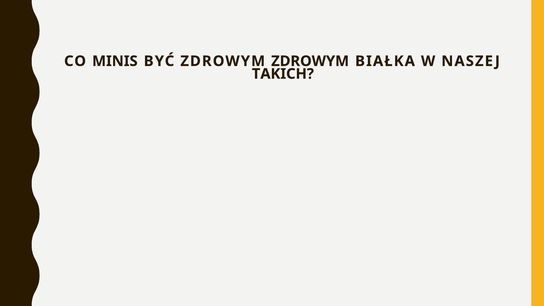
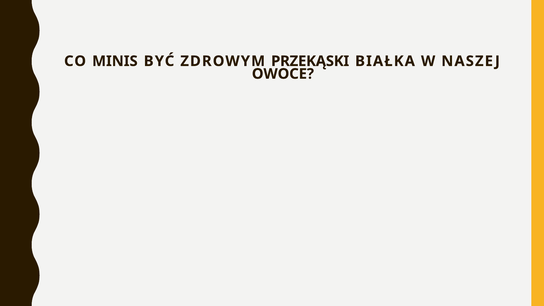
ZDROWYM ZDROWYM: ZDROWYM -> PRZEKĄSKI (310, 61)
TAKICH: TAKICH -> OWOCE (283, 74)
